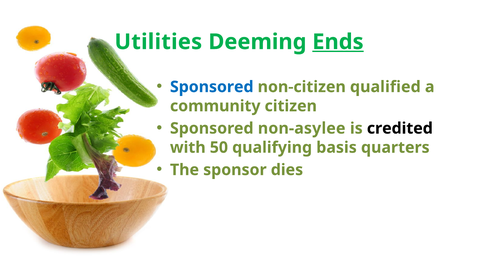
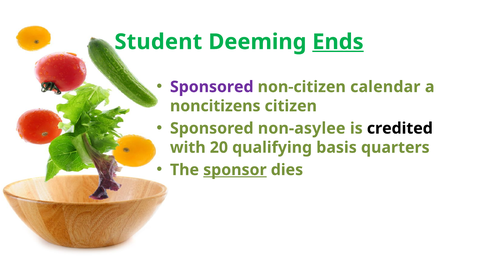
Utilities: Utilities -> Student (158, 42)
Sponsored colour: blue -> purple (212, 87)
qualified: qualified -> calendar (385, 87)
community: community -> noncitizens (215, 106)
50: 50 -> 20 (219, 147)
sponsor underline: none -> present (235, 170)
